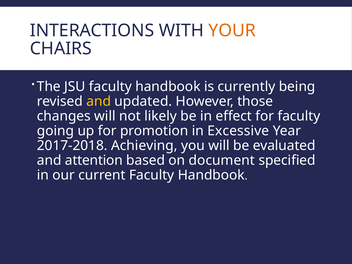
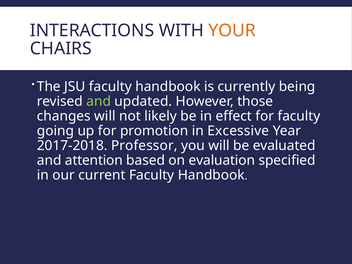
and colour: yellow -> light green (99, 101)
Achieving: Achieving -> Professor (144, 146)
document: document -> evaluation (222, 160)
